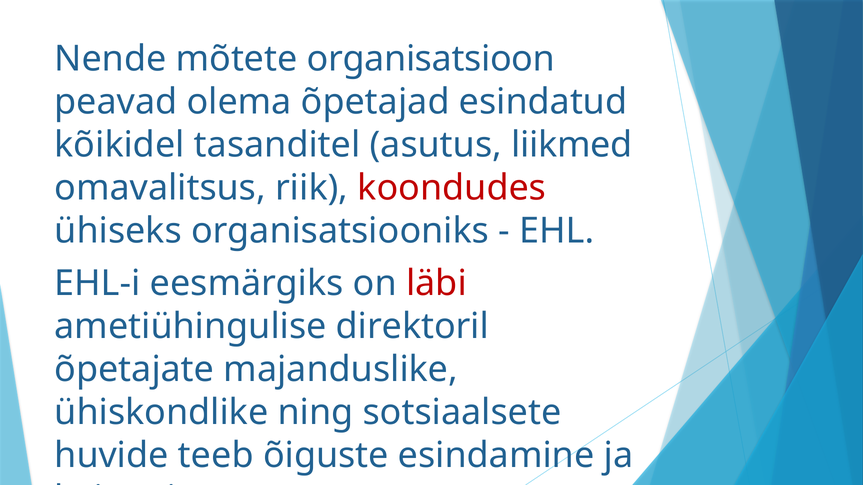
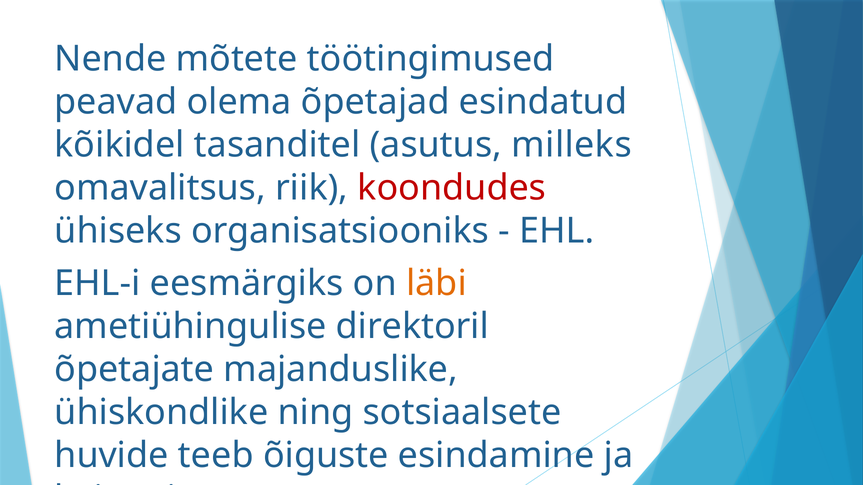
organisatsioon: organisatsioon -> töötingimused (431, 59)
liikmed: liikmed -> milleks (572, 145)
läbi colour: red -> orange (436, 283)
